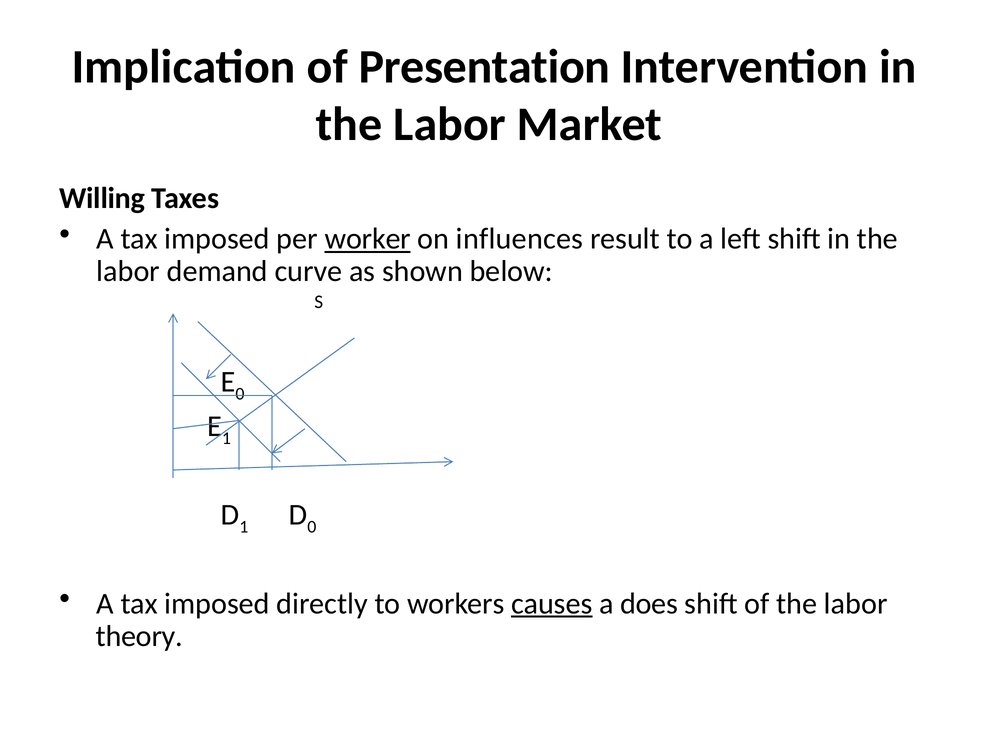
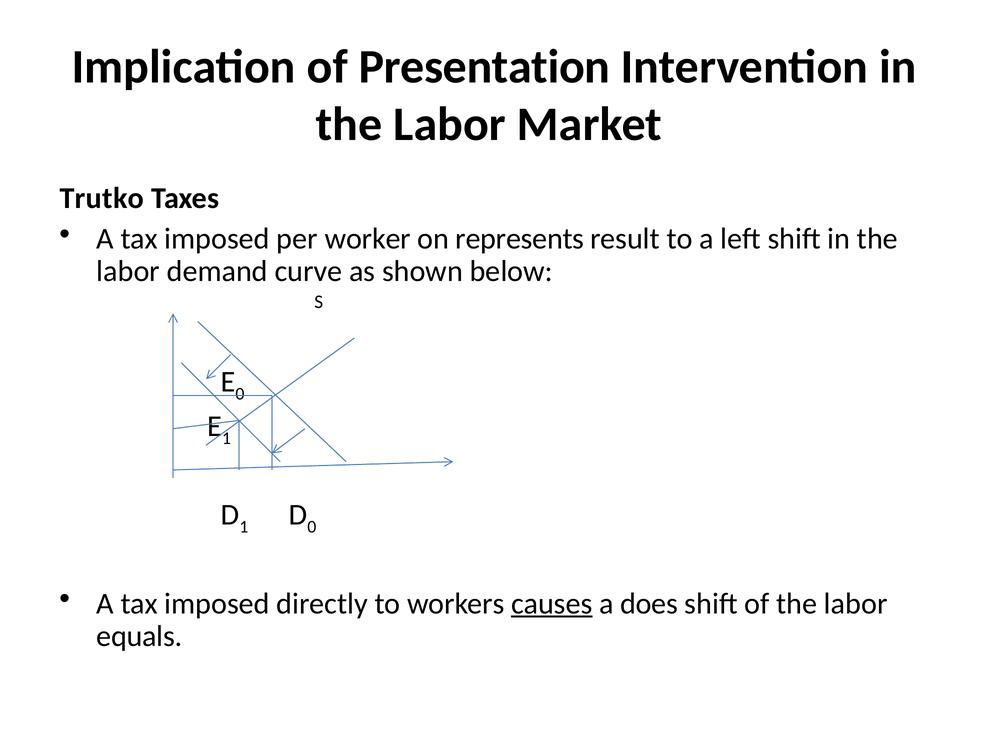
Willing: Willing -> Trutko (102, 198)
worker underline: present -> none (368, 239)
influences: influences -> represents (520, 239)
theory: theory -> equals (139, 636)
